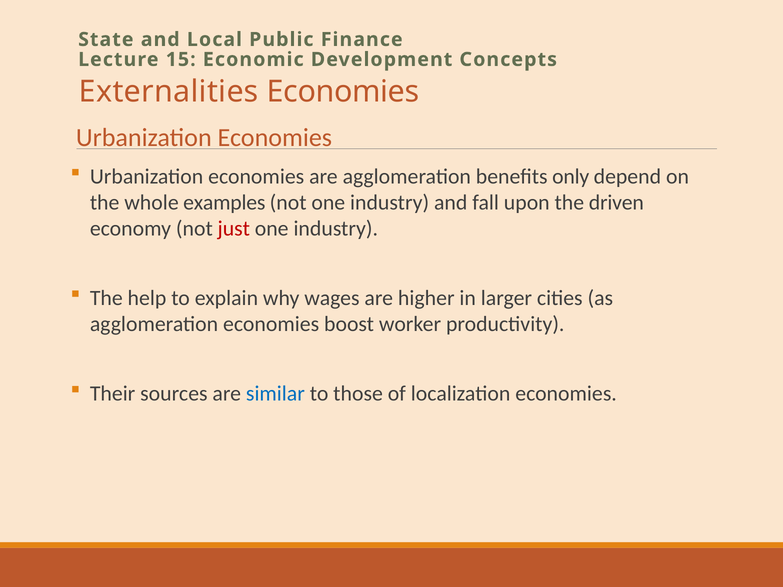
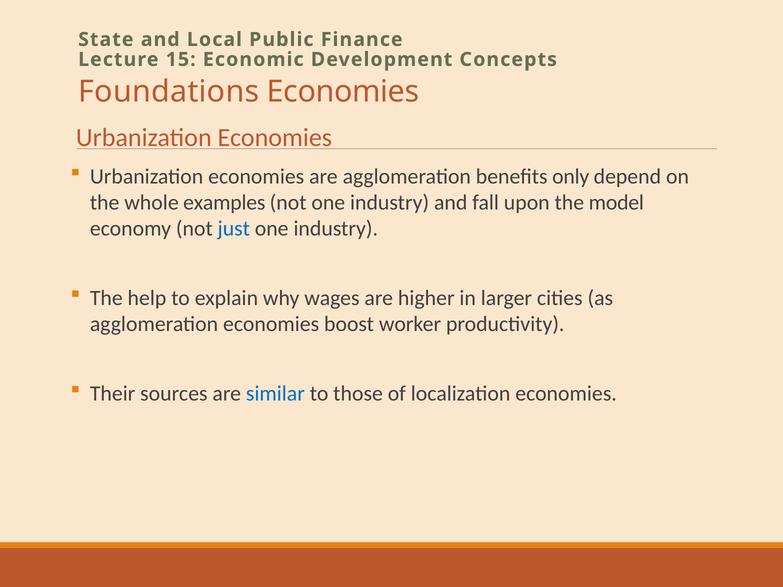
Externalities: Externalities -> Foundations (169, 92)
driven: driven -> model (616, 203)
just colour: red -> blue (234, 229)
